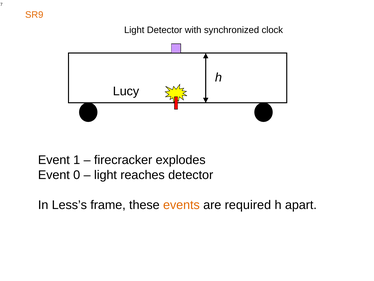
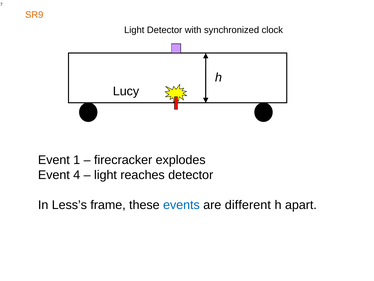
0: 0 -> 4 (77, 175)
events colour: orange -> blue (181, 205)
required: required -> different (248, 205)
